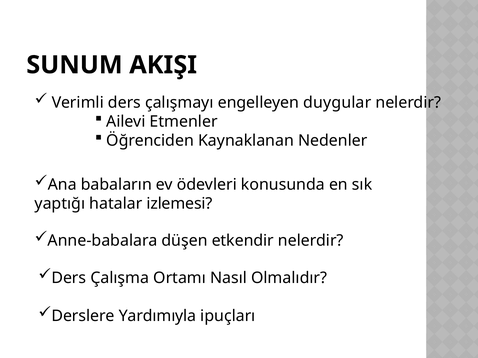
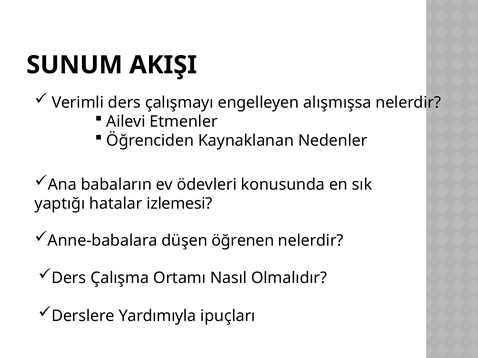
duygular: duygular -> alışmışsa (337, 103)
etkendir: etkendir -> öğrenen (243, 241)
